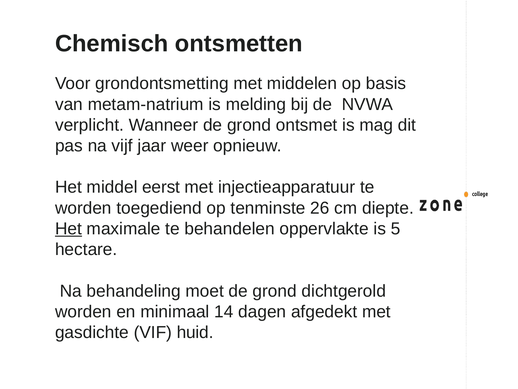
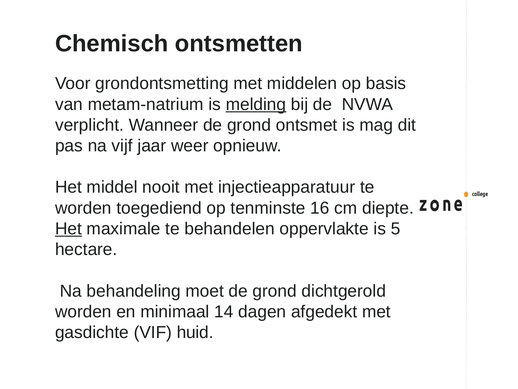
melding underline: none -> present (256, 104)
eerst: eerst -> nooit (161, 187)
26: 26 -> 16 (320, 208)
